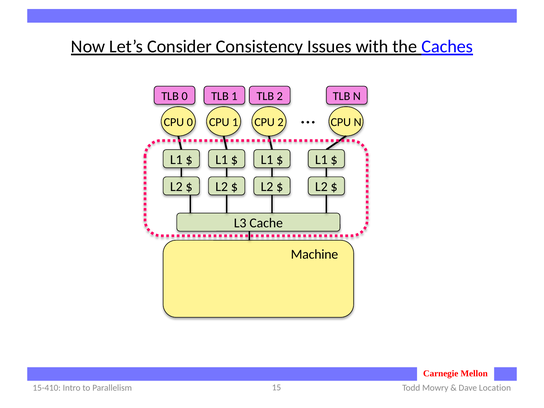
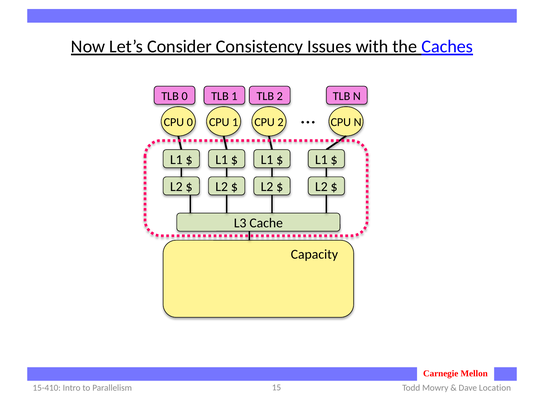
Machine: Machine -> Capacity (314, 254)
